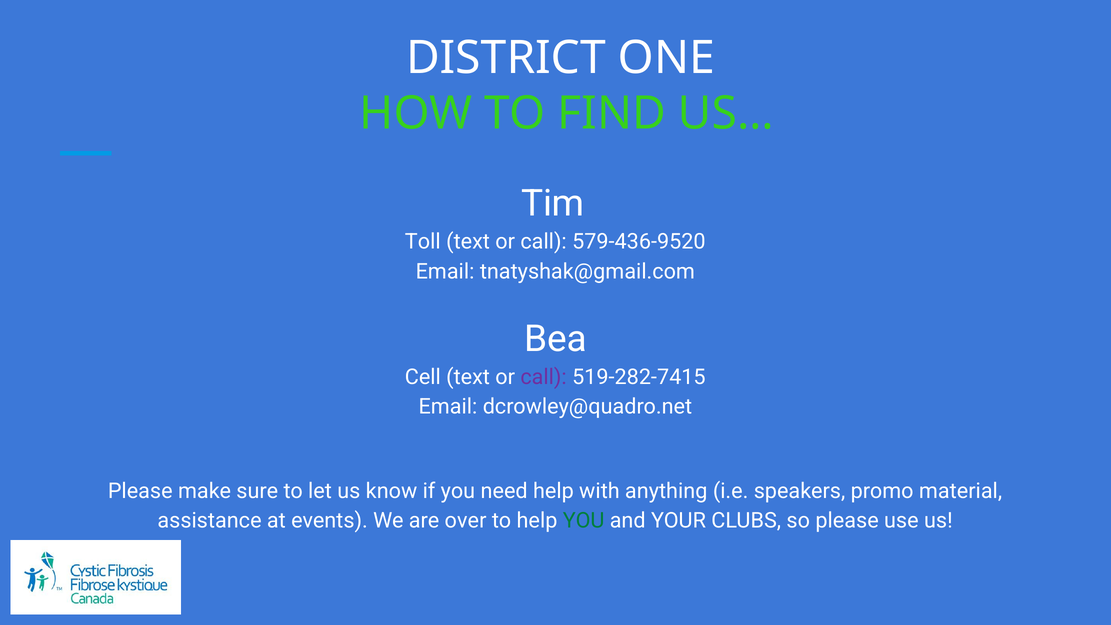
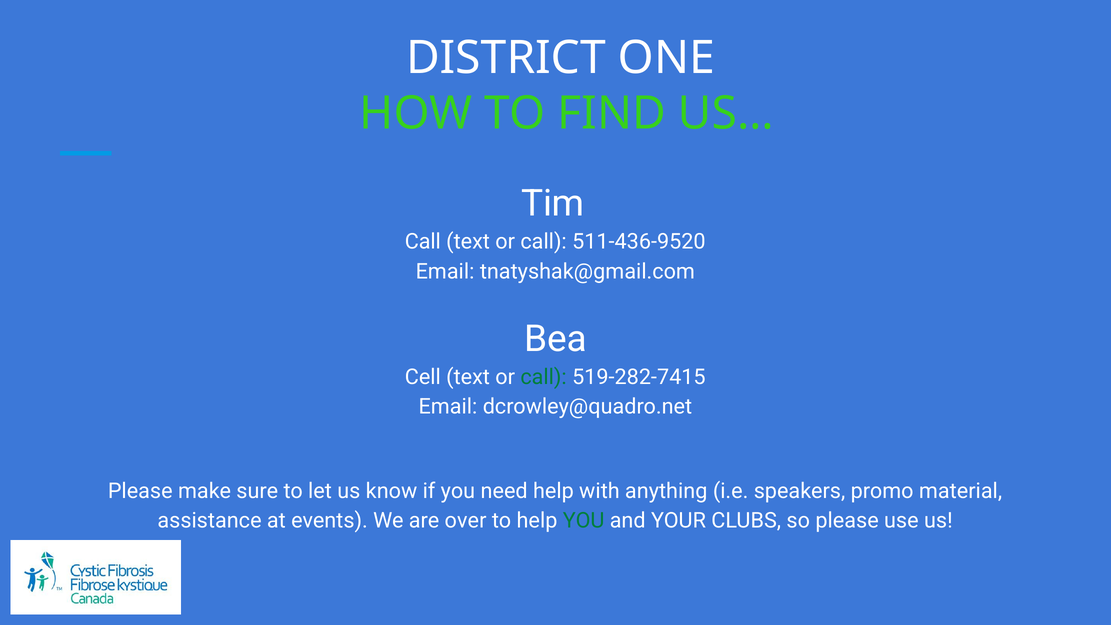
Toll: Toll -> Call (423, 242)
579-436-9520: 579-436-9520 -> 511-436-9520 (639, 242)
call colour: purple -> green (544, 377)
